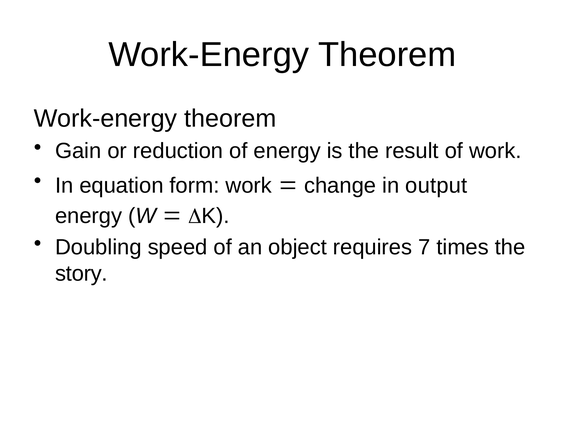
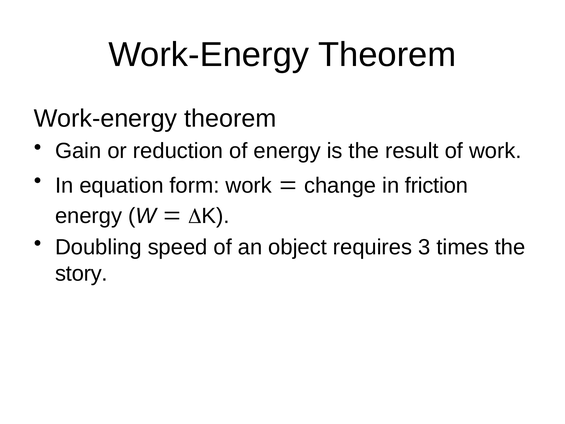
output: output -> friction (436, 186)
7: 7 -> 3 (424, 247)
